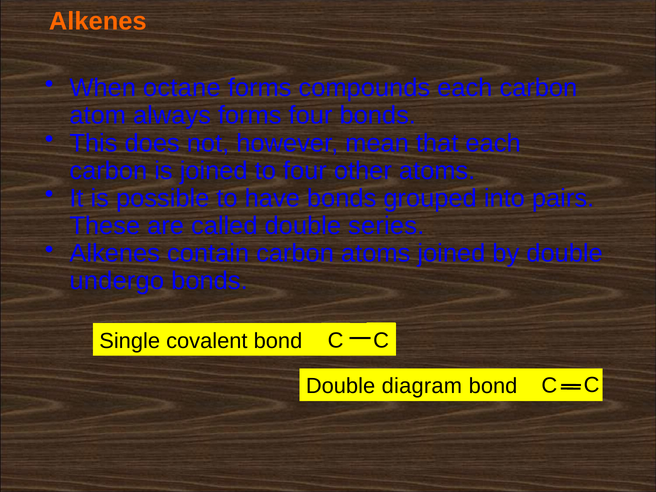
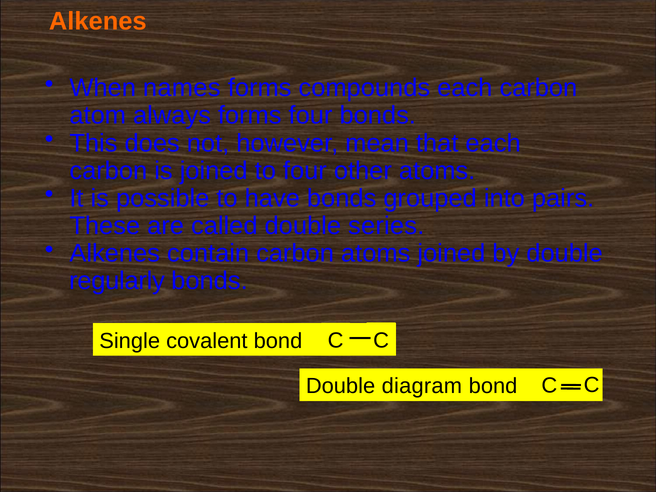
octane: octane -> names (182, 88)
undergo: undergo -> regularly (117, 281)
